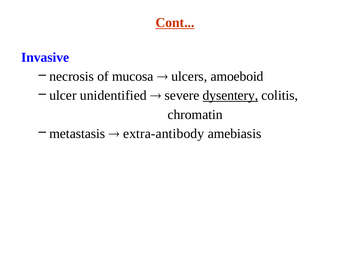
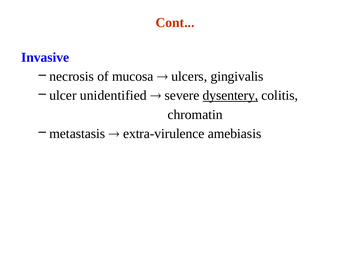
Cont underline: present -> none (175, 23)
amoeboid: amoeboid -> gingivalis (237, 77)
extra-antibody: extra-antibody -> extra-virulence (164, 134)
